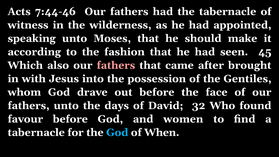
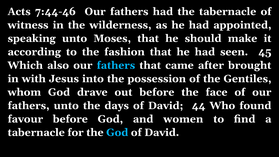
fathers colour: pink -> light blue (116, 65)
32: 32 -> 44 (199, 106)
When: When -> David (162, 132)
